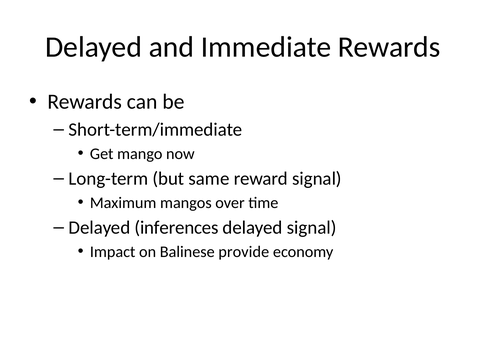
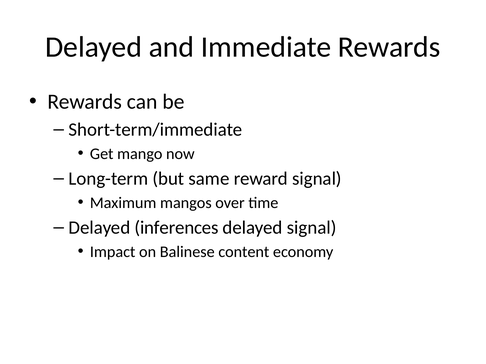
provide: provide -> content (244, 252)
